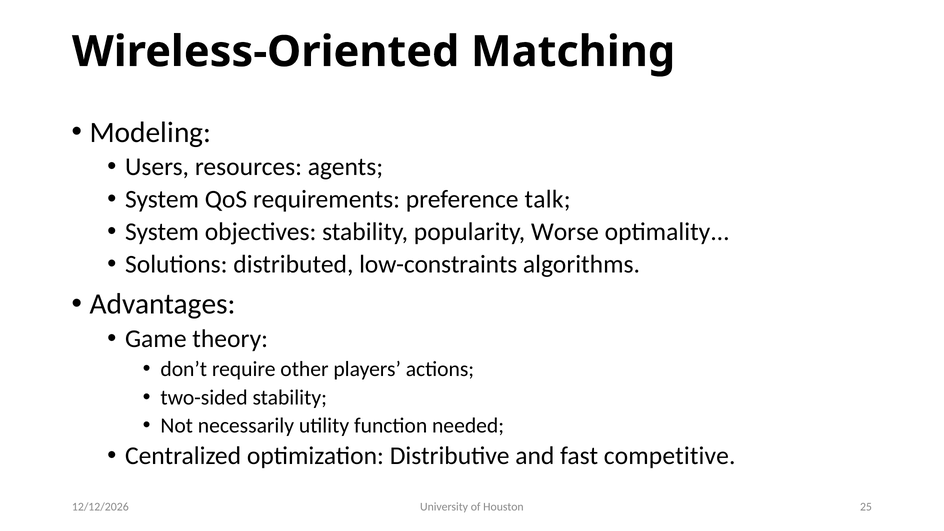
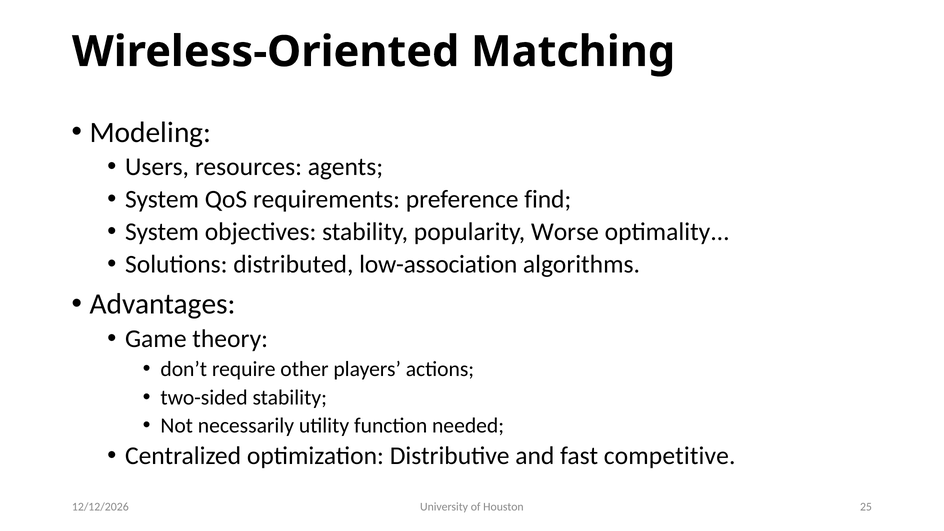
talk: talk -> find (548, 200)
low-constraints: low-constraints -> low-association (438, 265)
